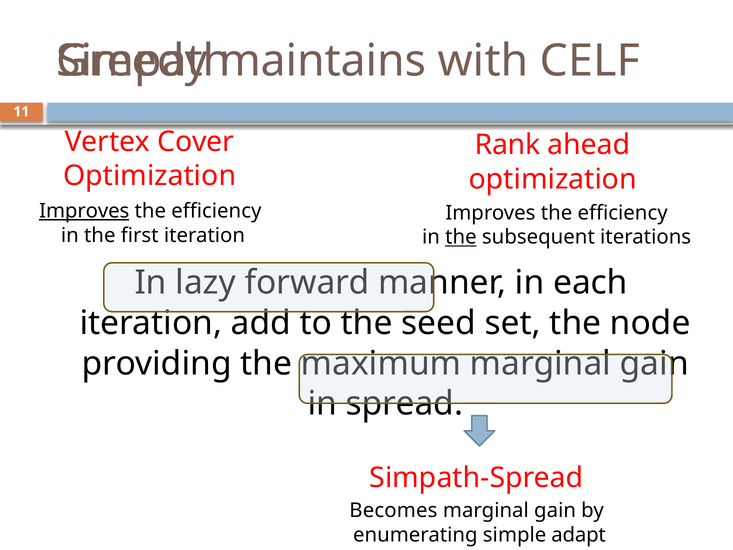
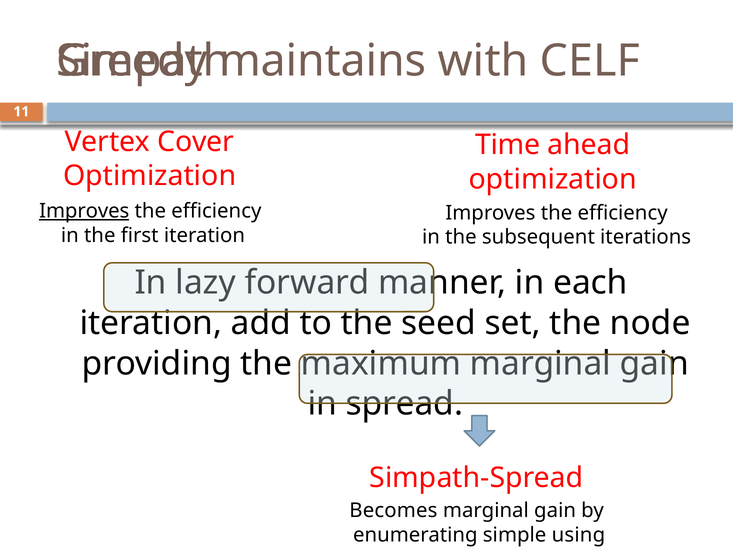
Rank: Rank -> Time (508, 145)
the underline: present -> none (461, 237)
adapt: adapt -> using (578, 535)
